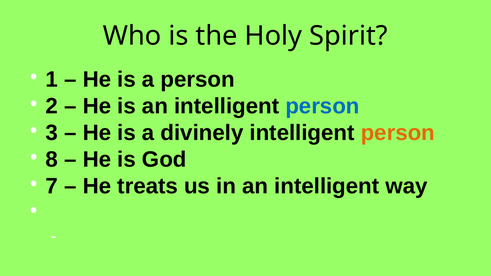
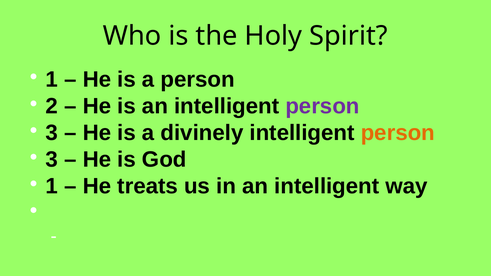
person colour: blue -> purple (322, 106)
8: 8 -> 3 (52, 160)
7: 7 -> 1 (52, 186)
